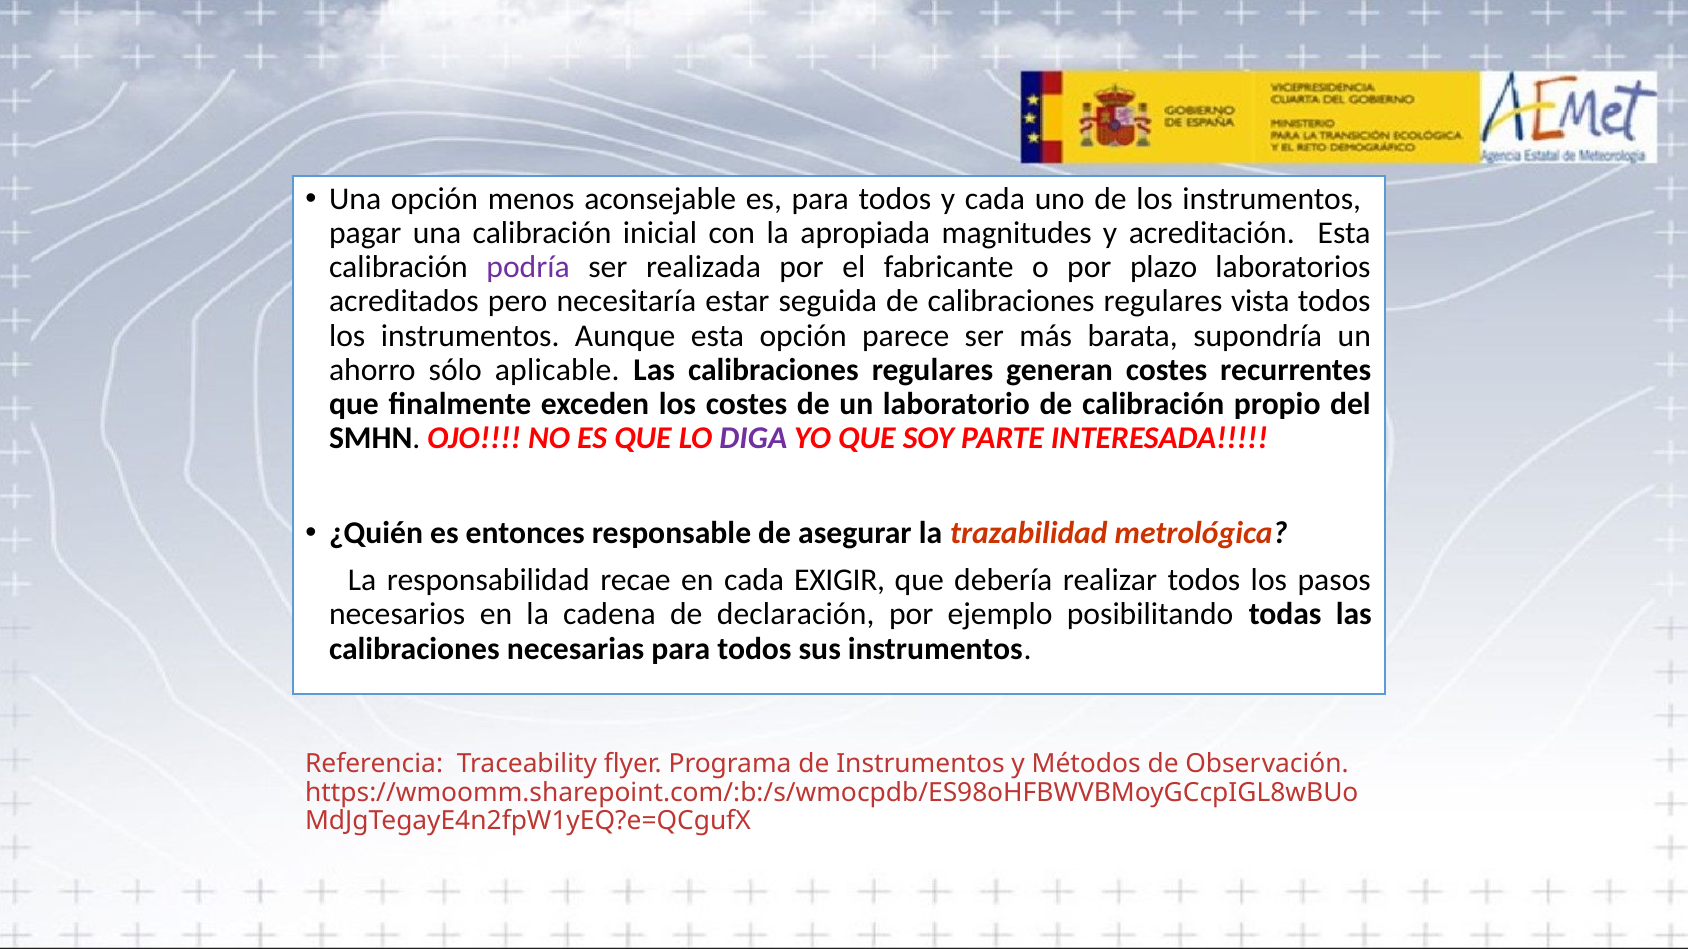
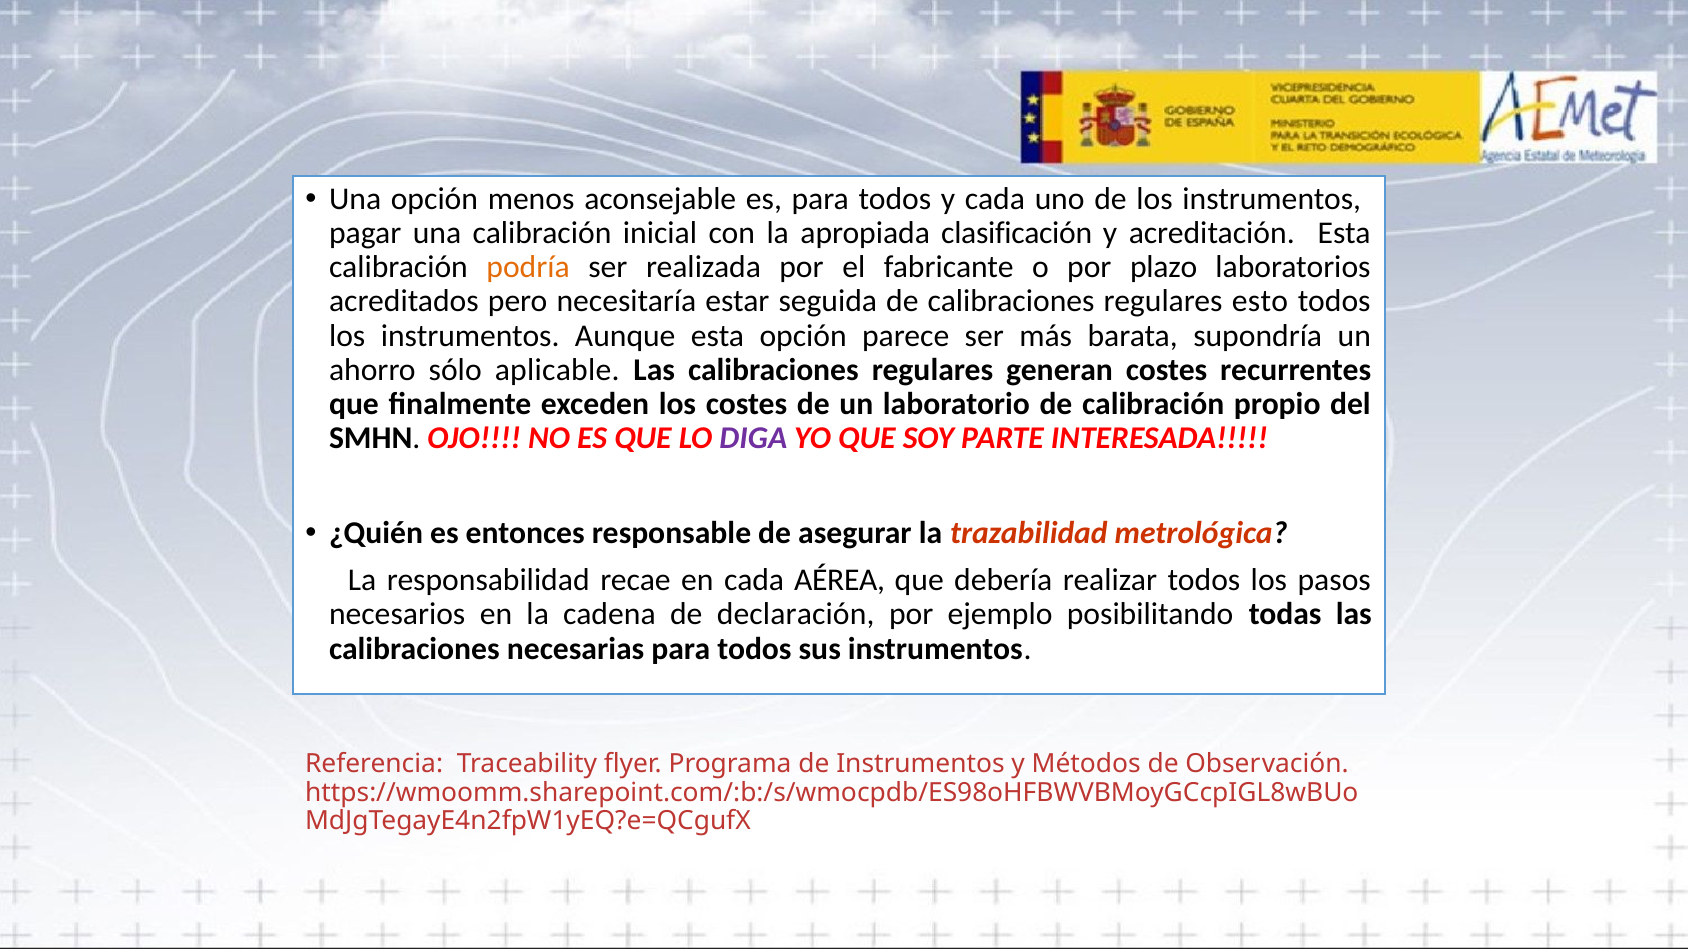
magnitudes: magnitudes -> clasificación (1017, 233)
podría colour: purple -> orange (528, 267)
vista: vista -> esto (1260, 302)
EXIGIR: EXIGIR -> AÉREA (840, 581)
